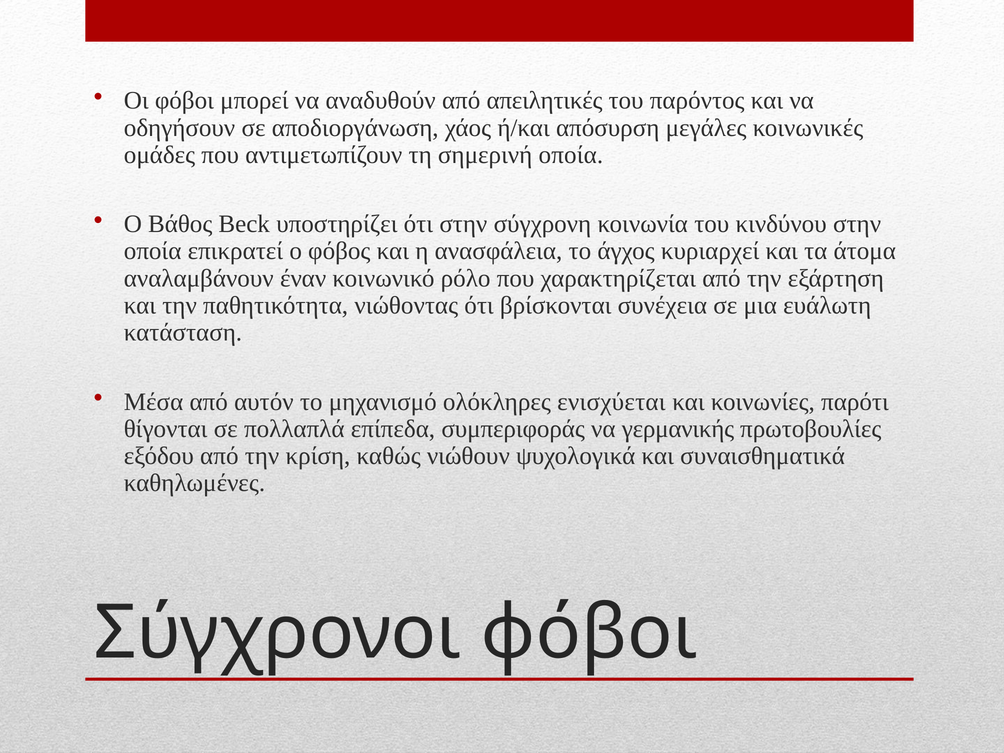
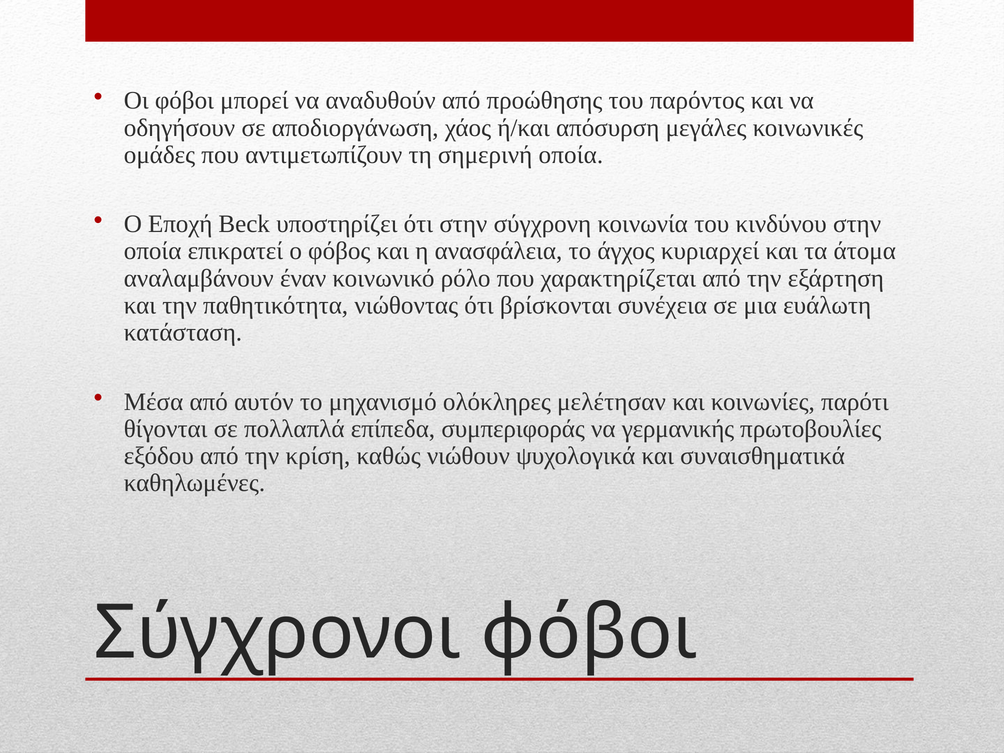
απειλητικές: απειλητικές -> προώθησης (544, 101)
Βάθος: Βάθος -> Εποχή (180, 224)
ενισχύεται: ενισχύεται -> μελέτησαν (611, 402)
